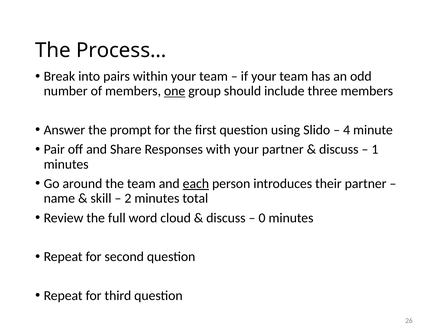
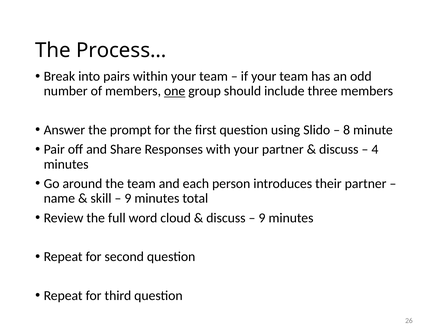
4: 4 -> 8 (347, 130)
1: 1 -> 4 (375, 149)
each underline: present -> none (196, 184)
2: 2 -> 9 (128, 198)
0: 0 -> 9 (262, 218)
